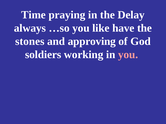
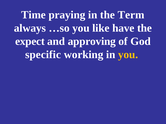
Delay: Delay -> Term (131, 15)
stones: stones -> expect (30, 41)
soldiers: soldiers -> specific (43, 55)
you colour: pink -> yellow (128, 55)
